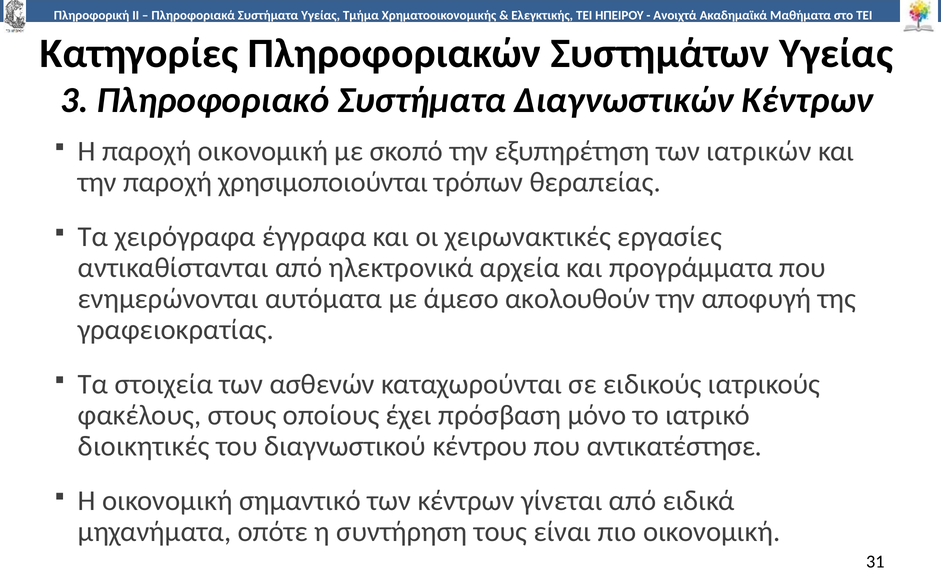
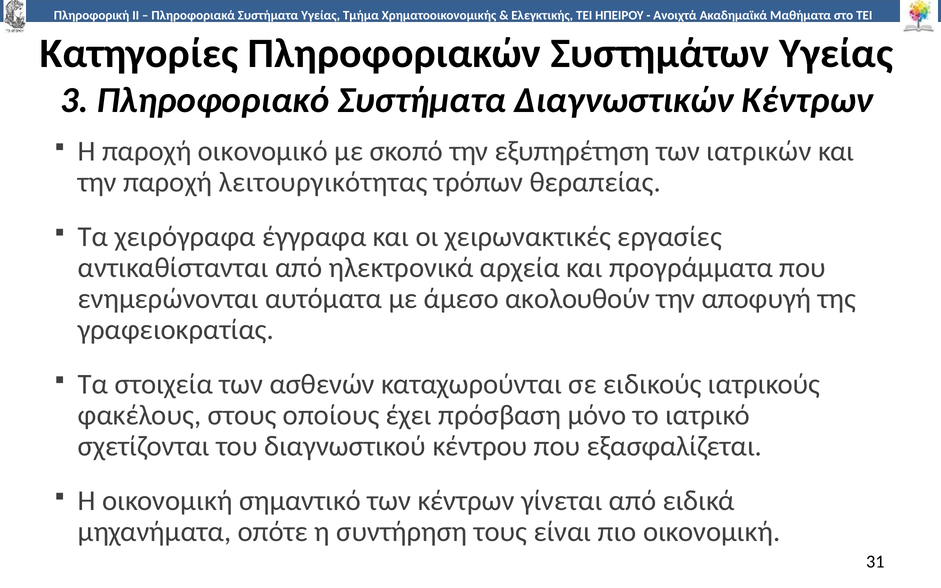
παροχή οικονομική: οικονομική -> οικονομικό (263, 151)
χρησιμοποιούνται: χρησιμοποιούνται -> λειτουργικότητας (323, 182)
διοικητικές: διοικητικές -> σχετίζονται (144, 446)
αντικατέστησε: αντικατέστησε -> εξασφαλίζεται (674, 446)
